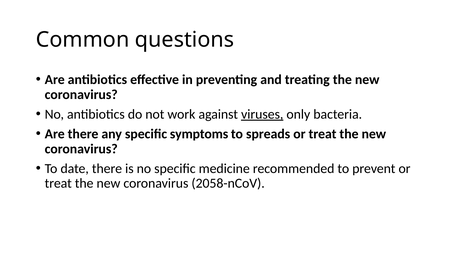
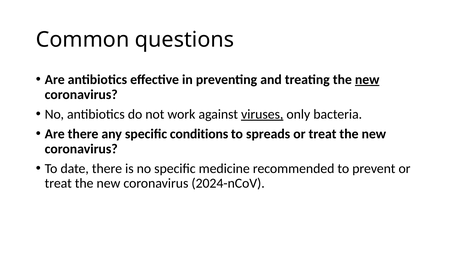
new underline: none -> present (367, 80)
symptoms: symptoms -> conditions (199, 134)
2058-nCoV: 2058-nCoV -> 2024-nCoV (228, 183)
